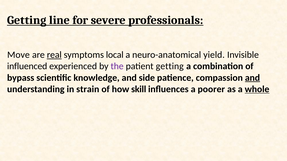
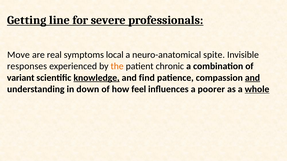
real underline: present -> none (54, 55)
yield: yield -> spite (214, 55)
influenced: influenced -> responses (27, 66)
the colour: purple -> orange (117, 66)
patient getting: getting -> chronic (170, 66)
bypass: bypass -> variant (21, 78)
knowledge underline: none -> present (97, 78)
side: side -> find (147, 78)
strain: strain -> down (88, 89)
skill: skill -> feel (139, 89)
